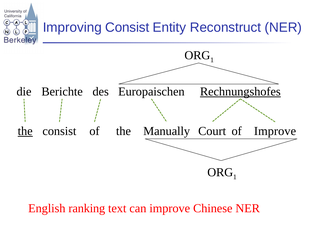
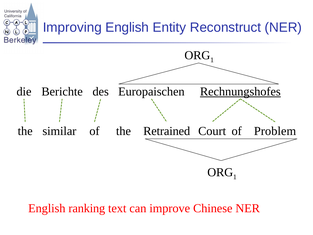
Improving Consist: Consist -> English (127, 27)
of Improve: Improve -> Problem (275, 131)
the underline: present -> none (25, 131)
consist: consist -> similar (59, 131)
Manually: Manually -> Retrained (167, 131)
